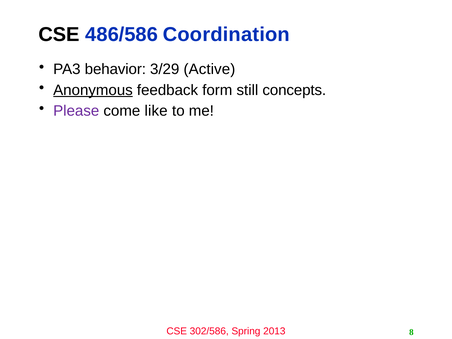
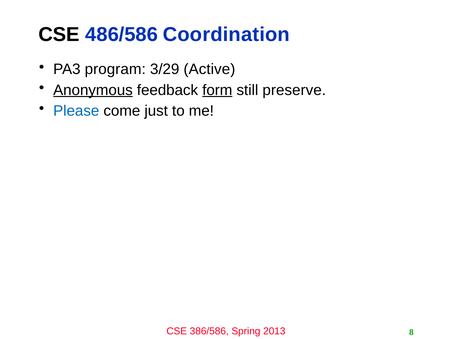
behavior: behavior -> program (115, 69)
form underline: none -> present (217, 90)
concepts: concepts -> preserve (294, 90)
Please colour: purple -> blue (76, 111)
like: like -> just (156, 111)
302/586: 302/586 -> 386/586 (209, 331)
